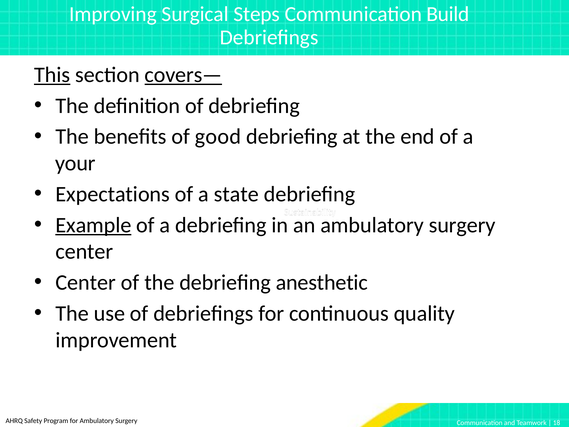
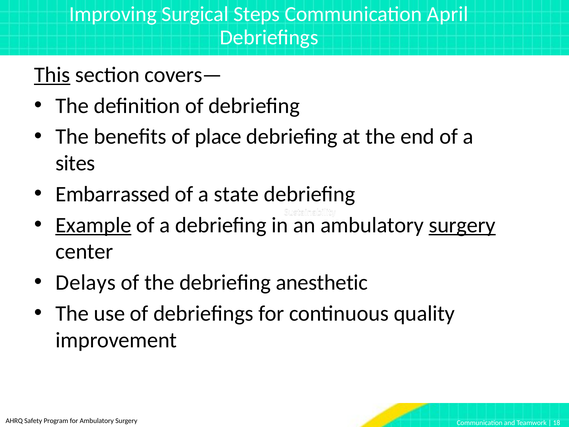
Build: Build -> April (448, 14)
covers— underline: present -> none (183, 75)
good: good -> place (218, 137)
your: your -> sites (75, 163)
Expectations: Expectations -> Embarrassed (113, 194)
surgery underline: none -> present (462, 225)
Center: Center -> Delays (86, 282)
